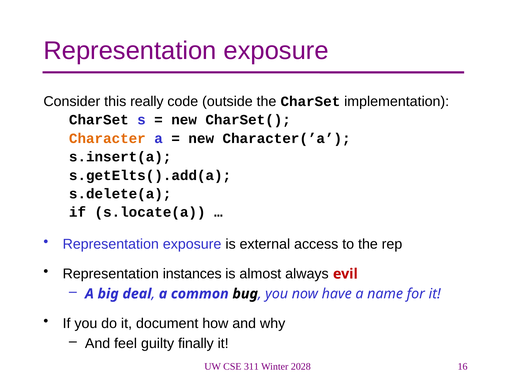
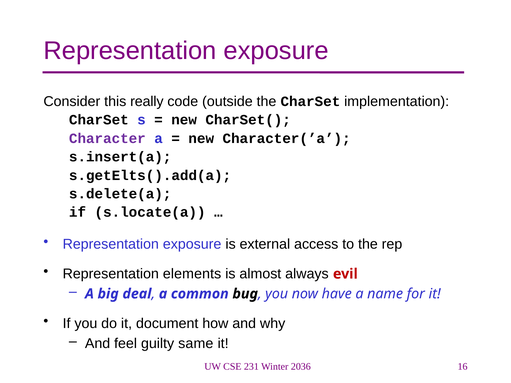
Character colour: orange -> purple (107, 138)
instances: instances -> elements (192, 274)
finally: finally -> same (196, 344)
311: 311 -> 231 (251, 367)
2028: 2028 -> 2036 (301, 367)
